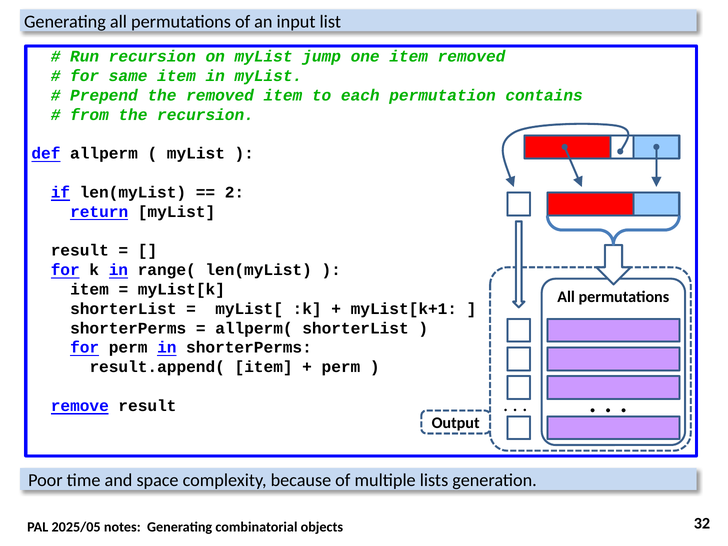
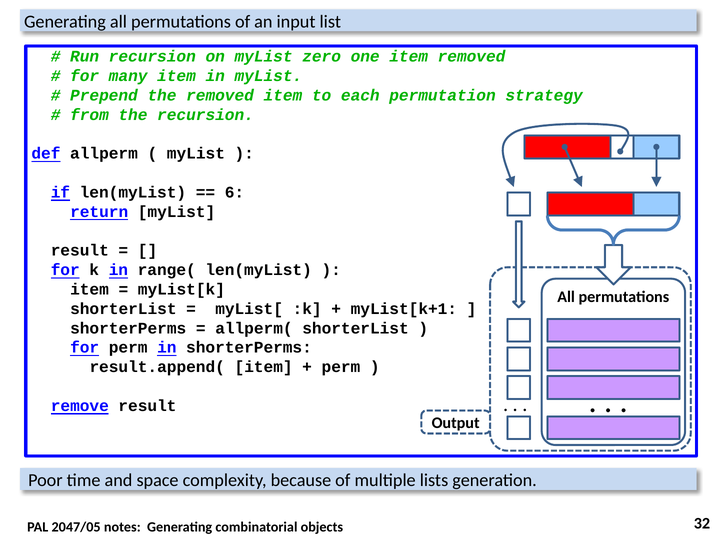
jump: jump -> zero (322, 57)
same: same -> many (128, 76)
contains: contains -> strategy (544, 95)
2: 2 -> 6 (235, 192)
2025/05: 2025/05 -> 2047/05 (76, 527)
